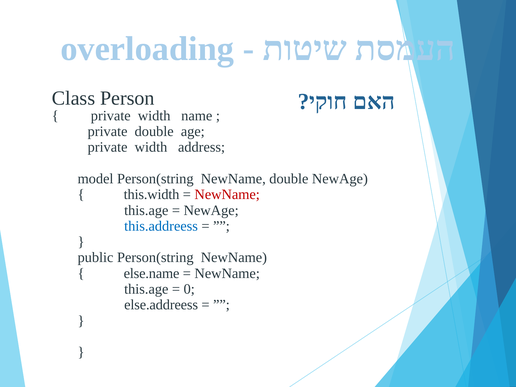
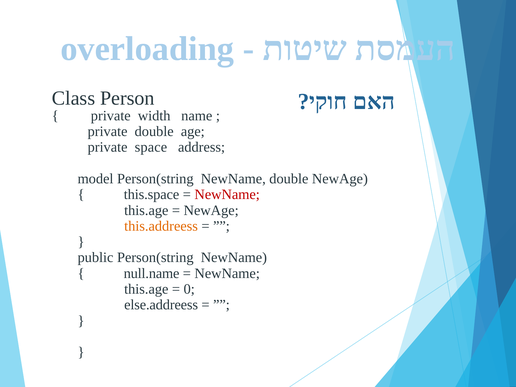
width: width -> space (151, 147)
this.width: this.width -> this.space (152, 195)
this.addreess colour: blue -> orange (161, 226)
else.name: else.name -> null.name (152, 273)
